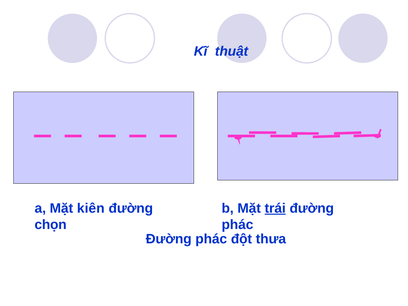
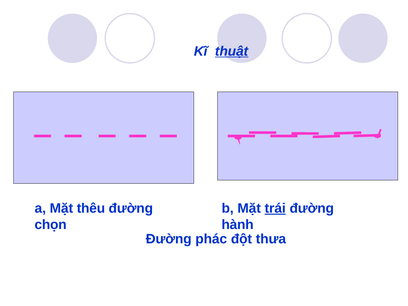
thuật underline: none -> present (232, 51)
kiên: kiên -> thêu (91, 208)
phác: phác -> hành (238, 225)
